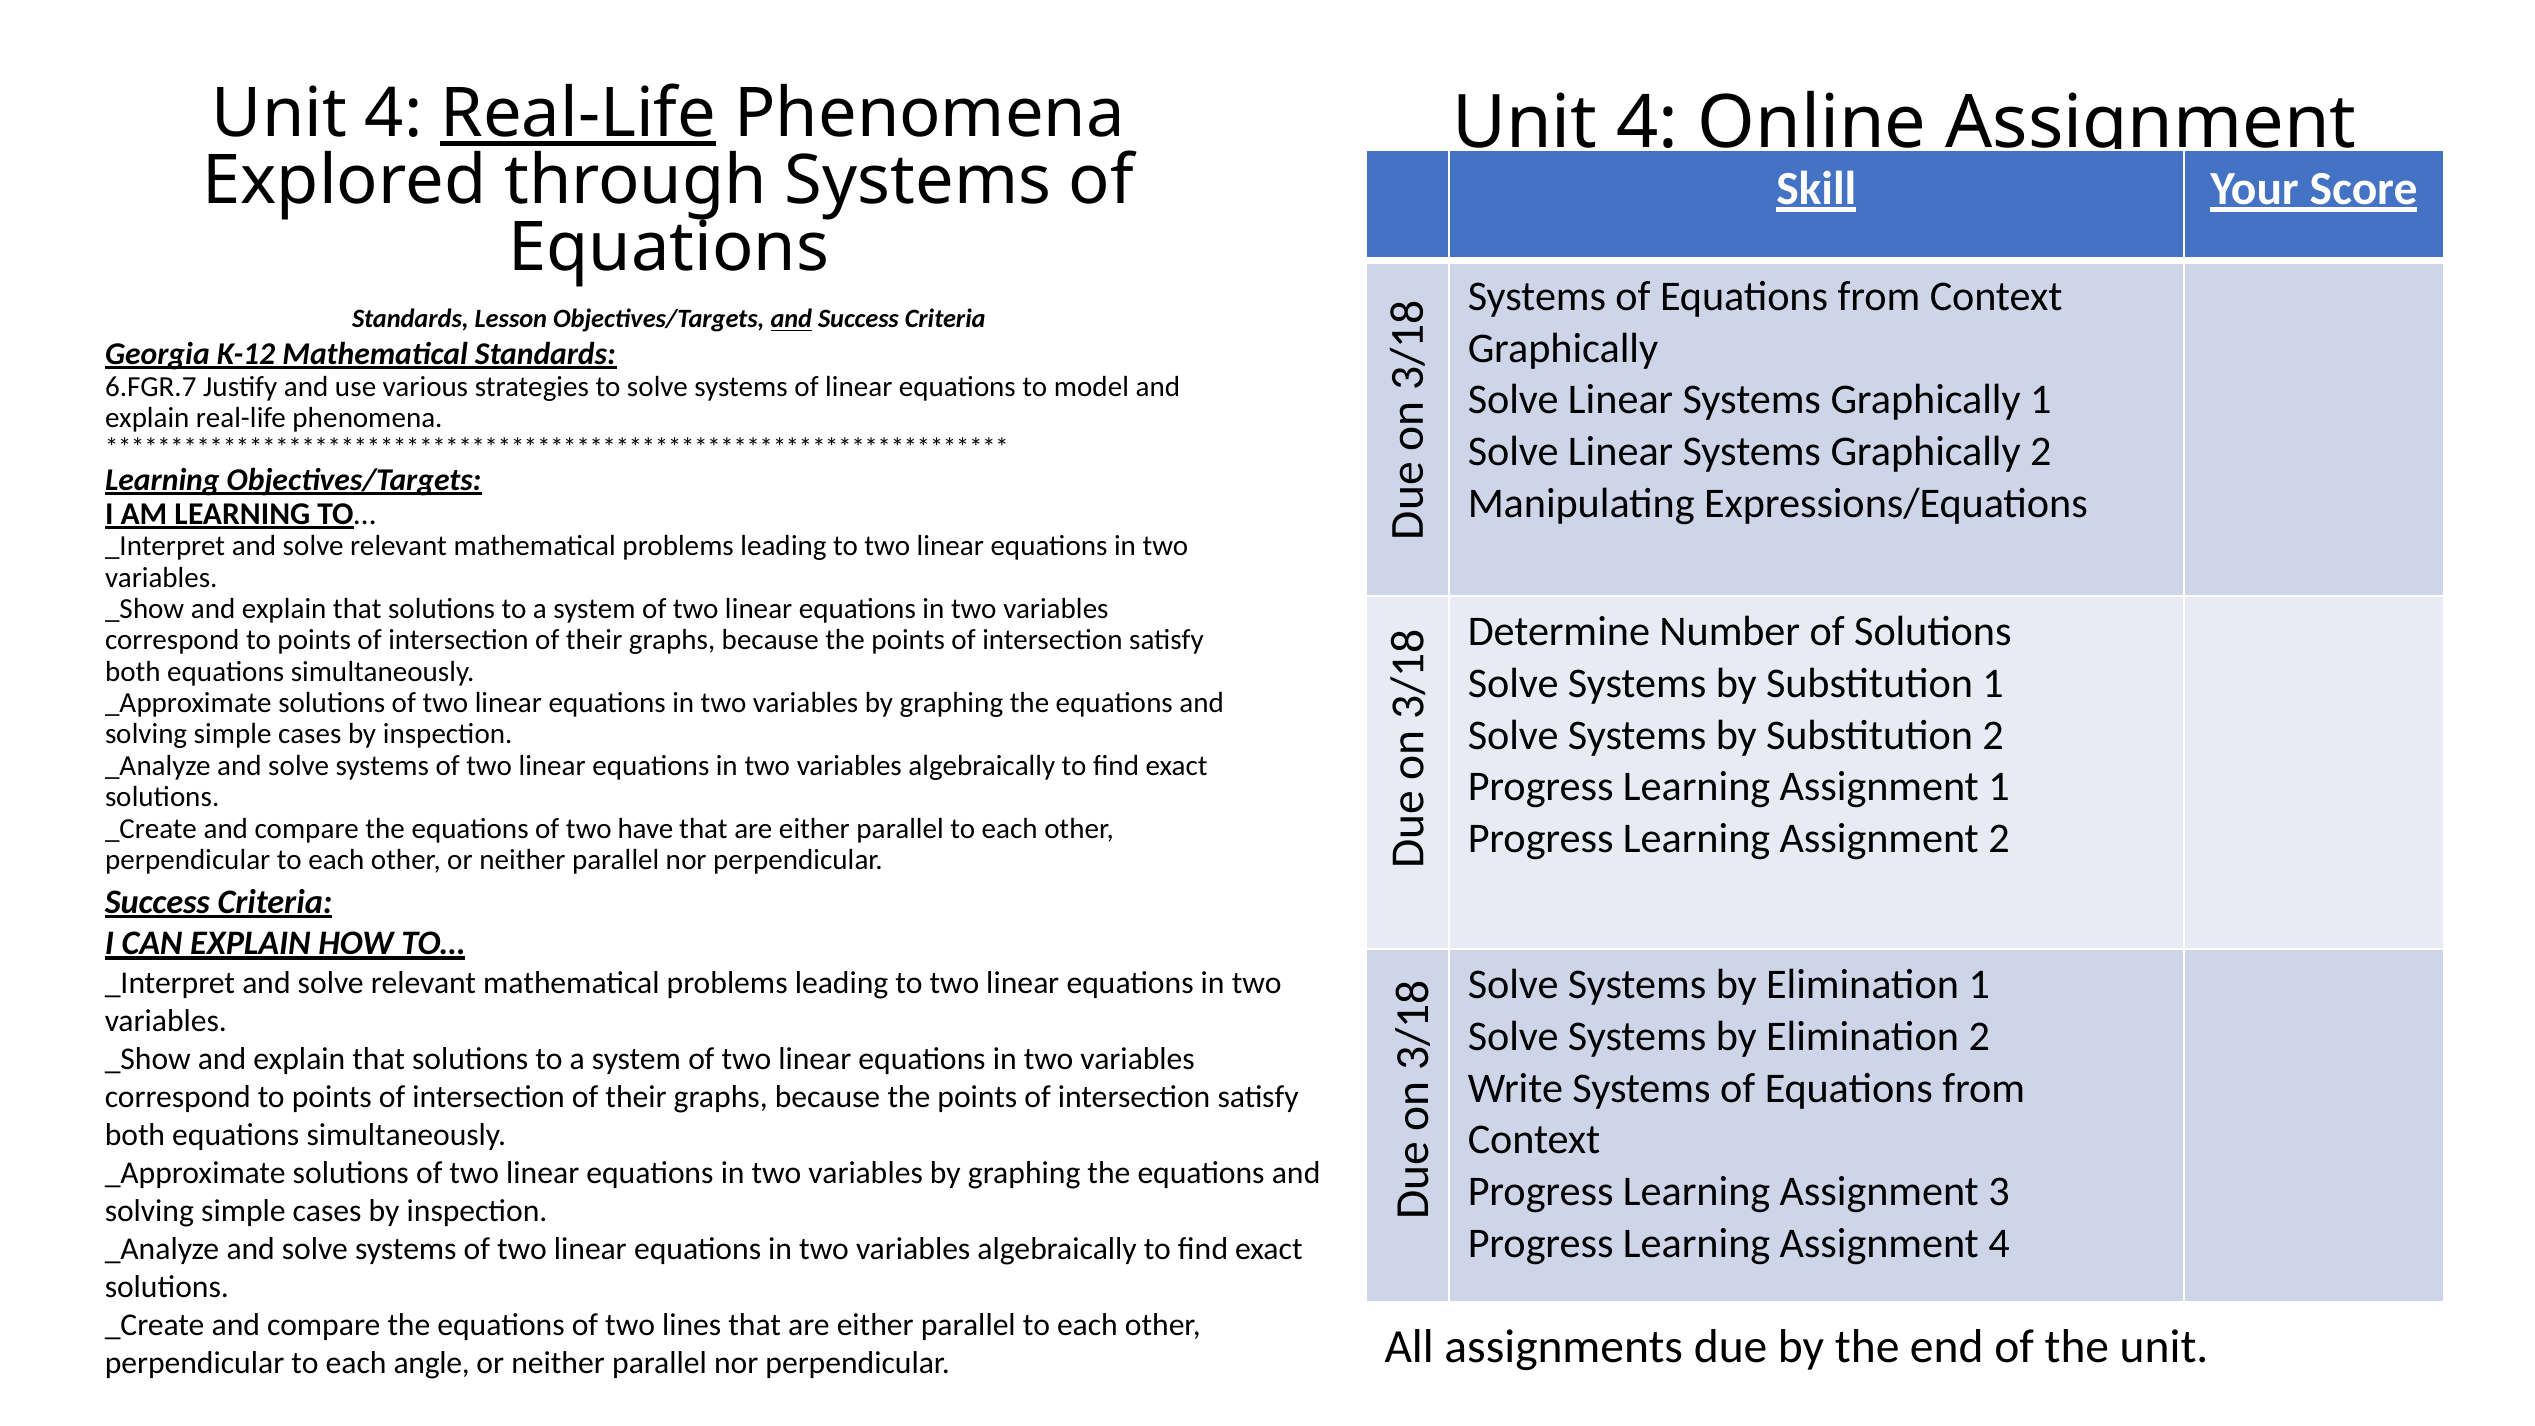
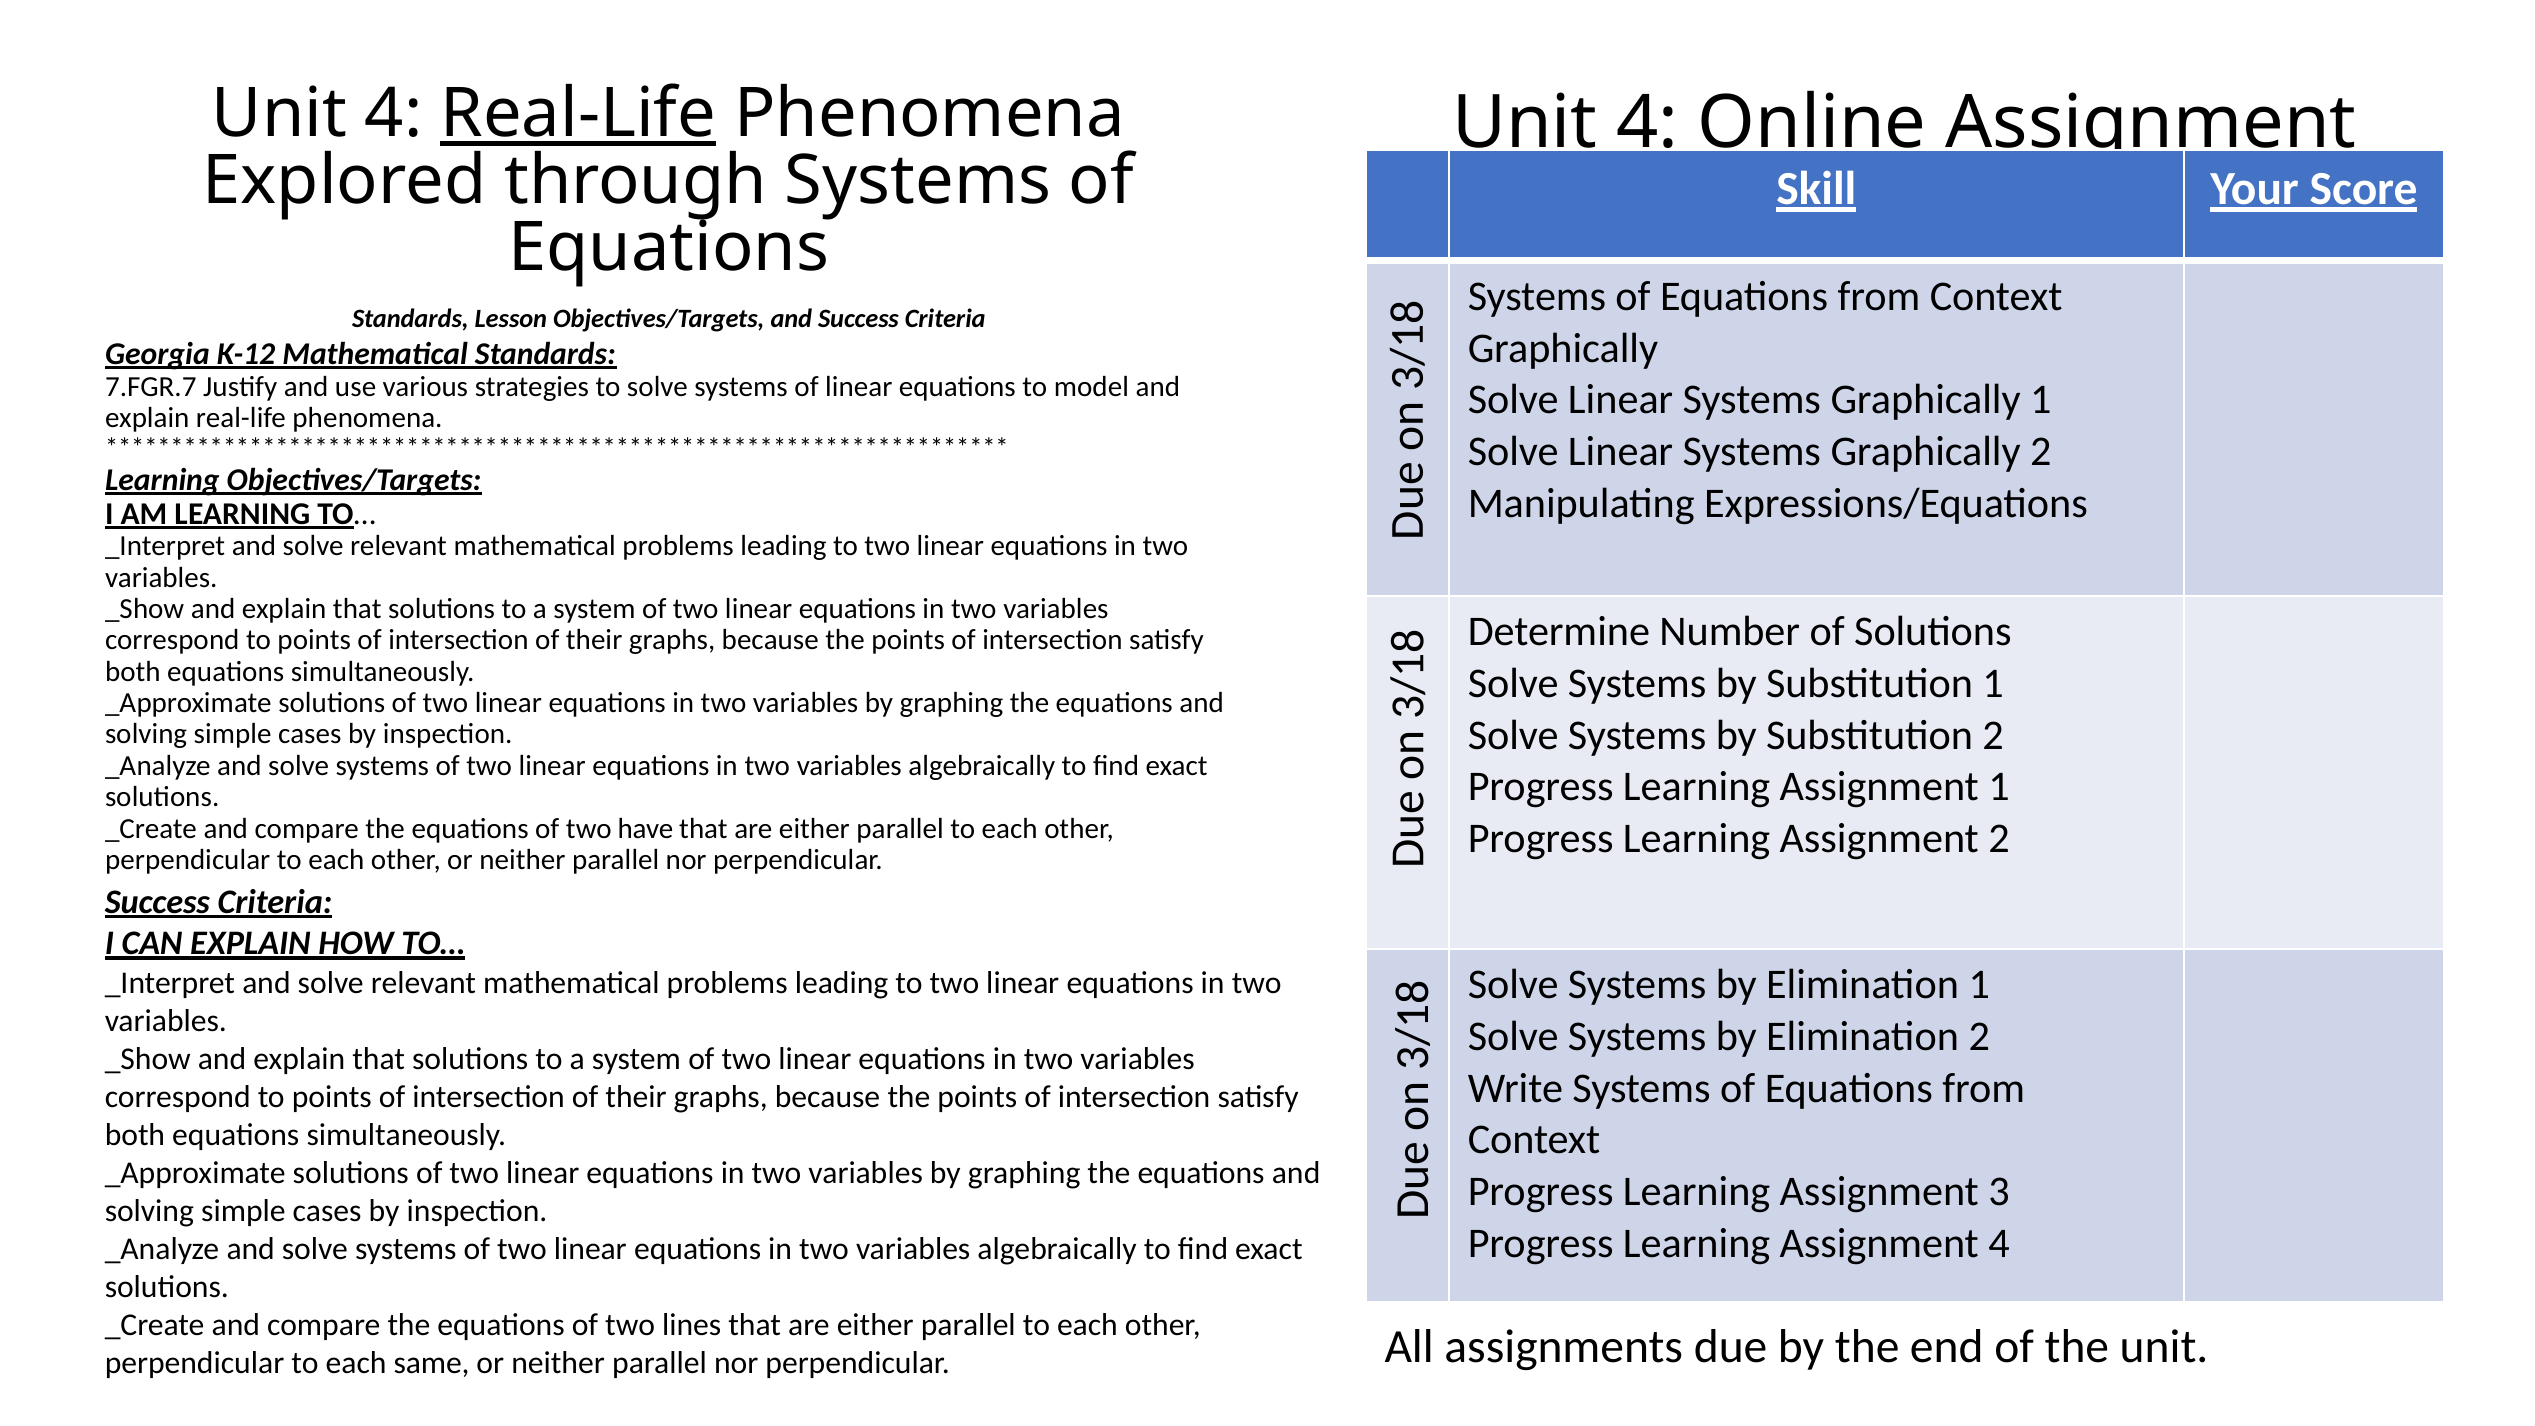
and underline: present -> none (791, 319)
6.FGR.7: 6.FGR.7 -> 7.FGR.7 (151, 386)
angle: angle -> same (432, 1363)
